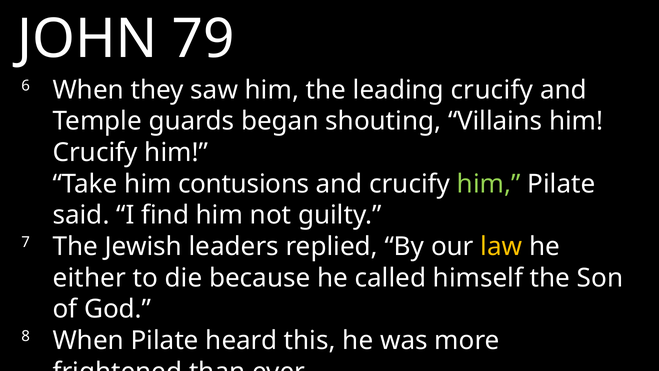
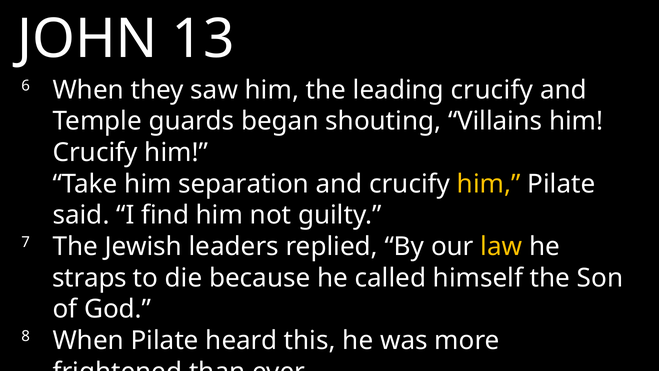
79: 79 -> 13 (203, 39)
contusions: contusions -> separation (244, 184)
him colour: light green -> yellow (489, 184)
either: either -> straps (90, 278)
